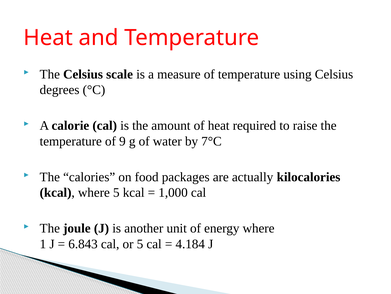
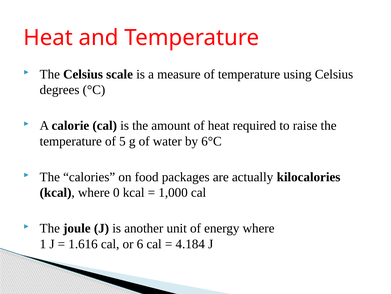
9: 9 -> 5 (122, 141)
7°C: 7°C -> 6°C (212, 141)
where 5: 5 -> 0 (116, 192)
6.843: 6.843 -> 1.616 (83, 243)
or 5: 5 -> 6 (140, 243)
